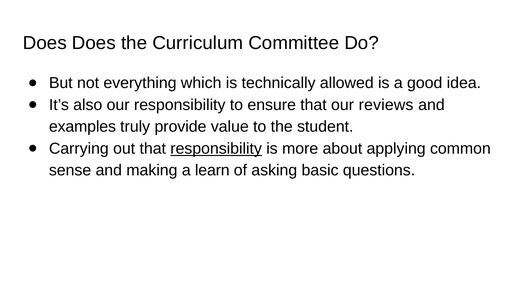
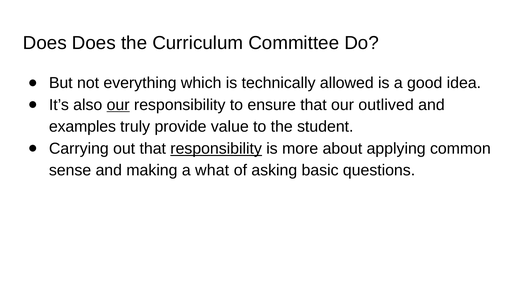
our underline: none -> present (118, 105)
reviews: reviews -> outlived (386, 105)
learn: learn -> what (212, 171)
